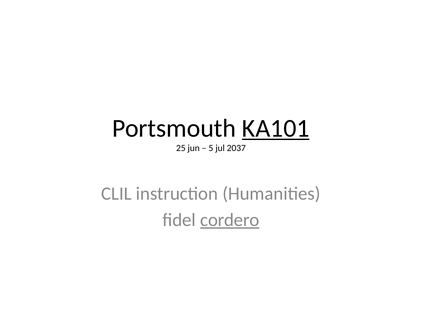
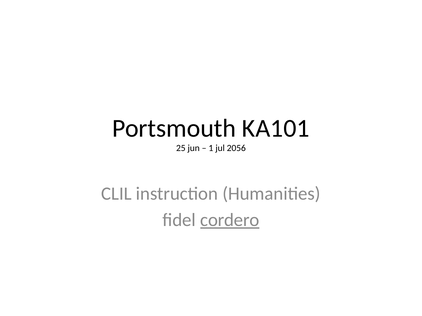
KA101 underline: present -> none (276, 128)
5: 5 -> 1 (211, 148)
2037: 2037 -> 2056 (236, 148)
